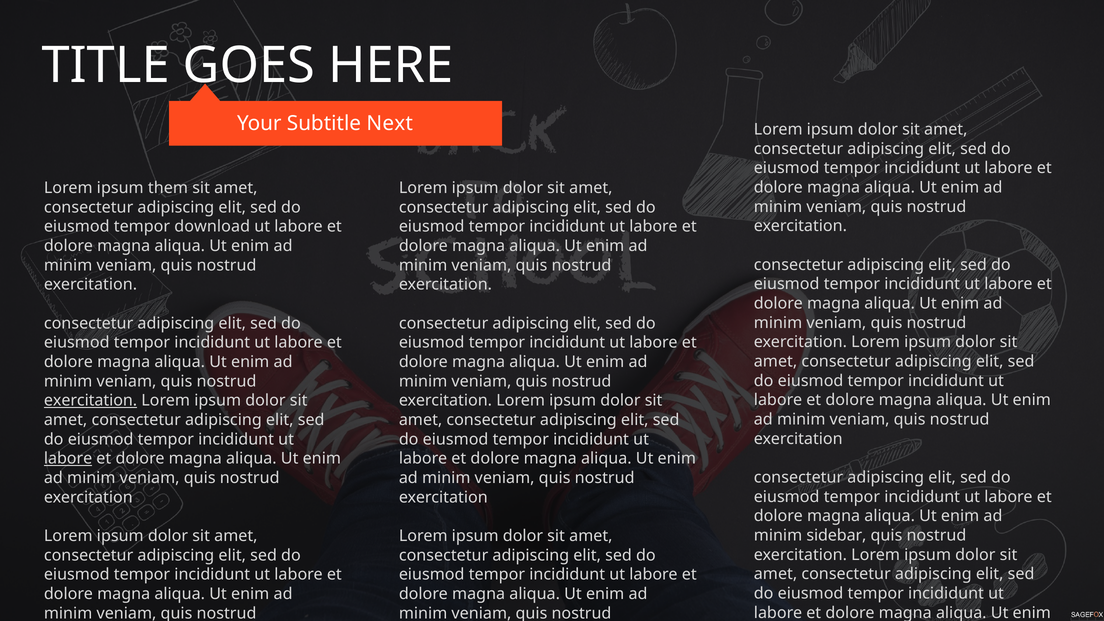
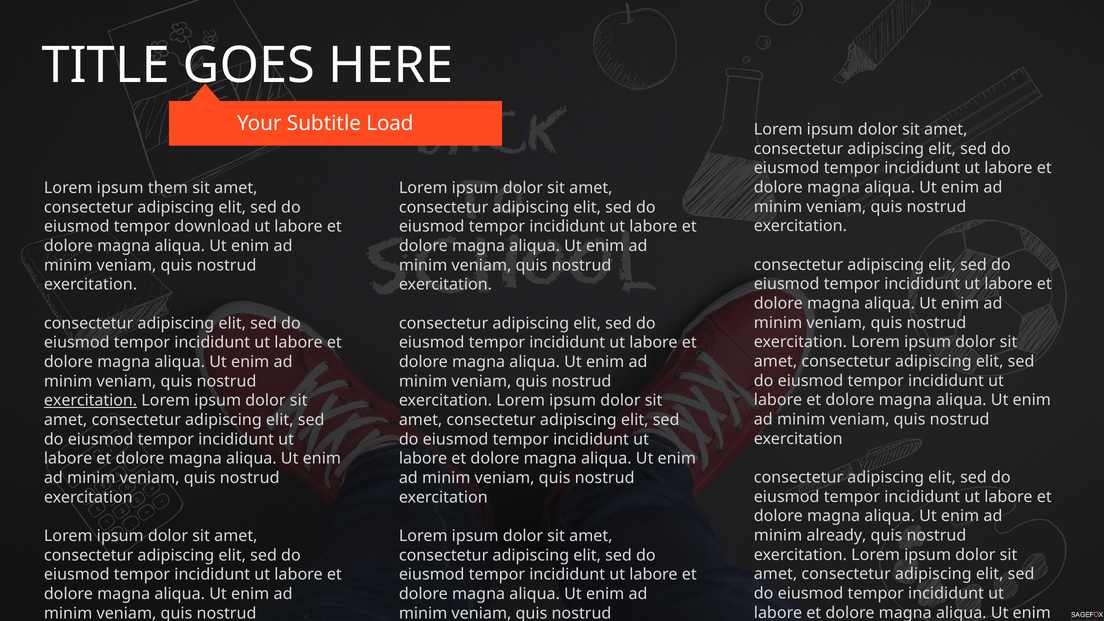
Next: Next -> Load (390, 123)
labore underline: present -> none (68, 459)
sidebar: sidebar -> already (836, 535)
